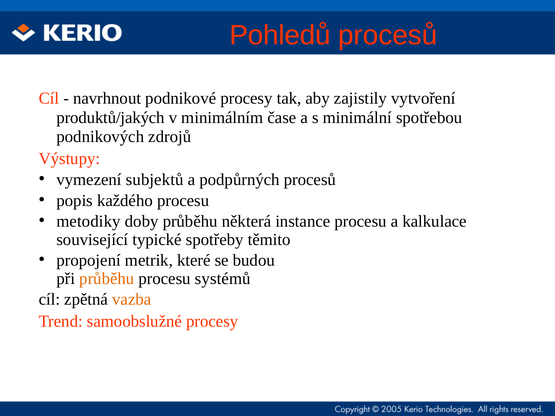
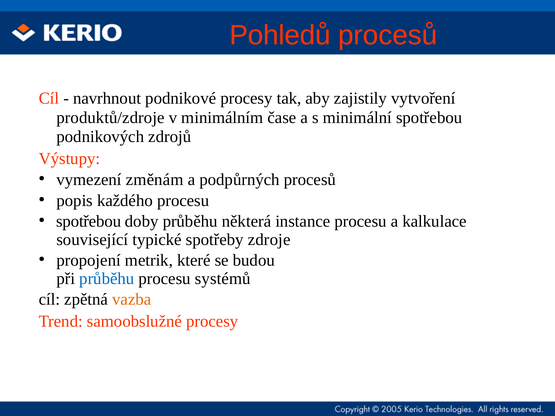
produktů/jakých: produktů/jakých -> produktů/zdroje (111, 118)
subjektů: subjektů -> změnám (155, 180)
metodiky: metodiky -> spotřebou (89, 222)
těmito: těmito -> zdroje (269, 240)
průběhu colour: orange -> blue (107, 279)
